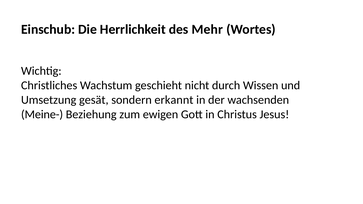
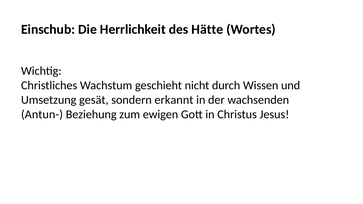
Mehr: Mehr -> Hätte (207, 30)
Meine-: Meine- -> Antun- (42, 115)
